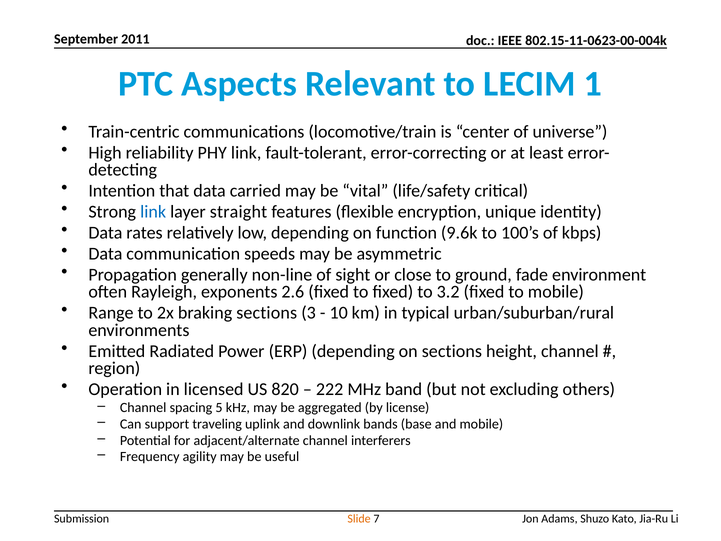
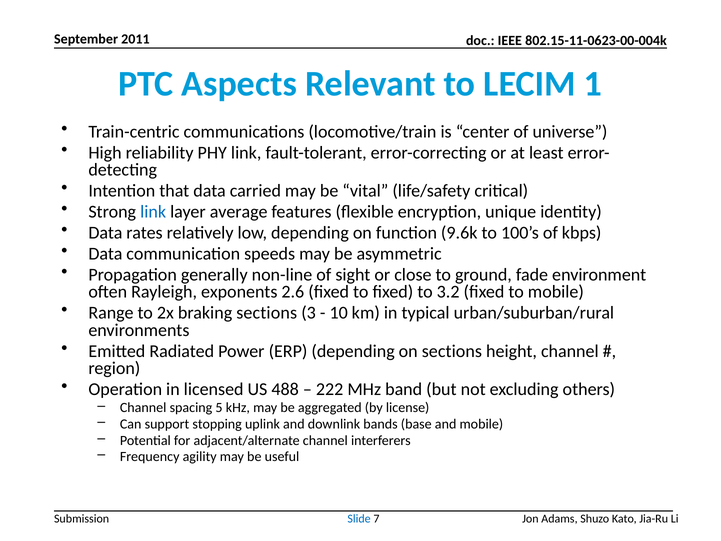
straight: straight -> average (239, 212)
820: 820 -> 488 (285, 389)
traveling: traveling -> stopping (217, 424)
Slide colour: orange -> blue (359, 519)
